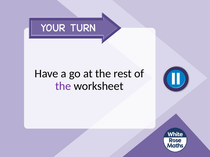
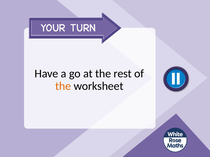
the colour: purple -> orange (63, 86)
